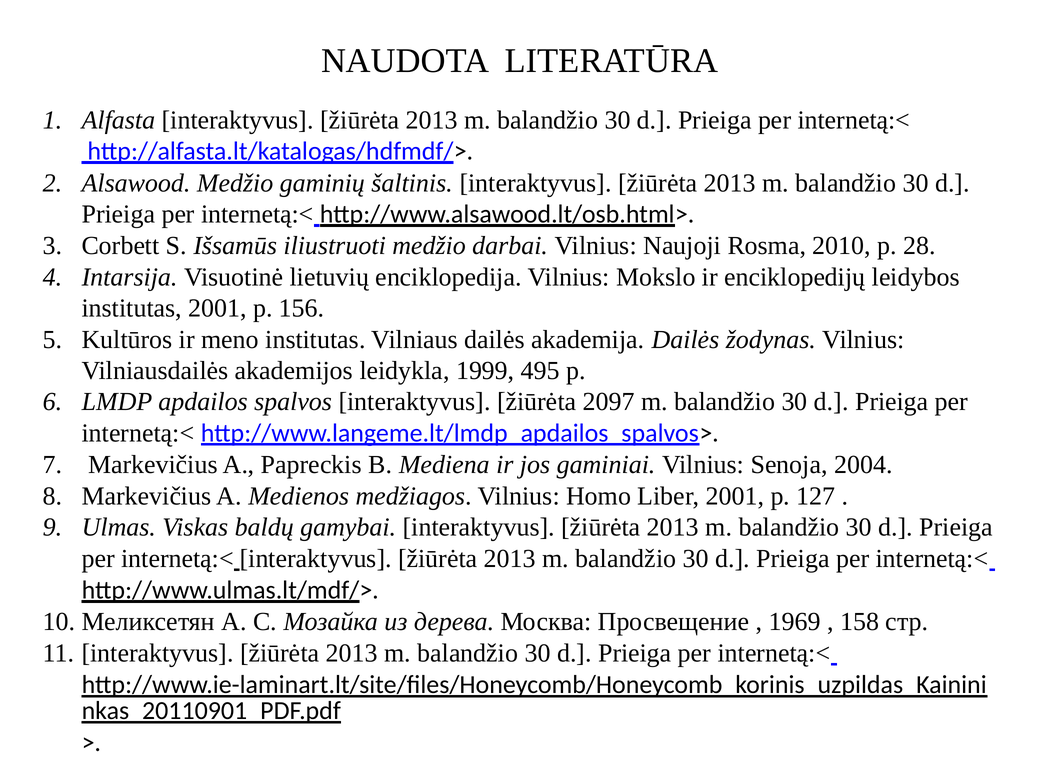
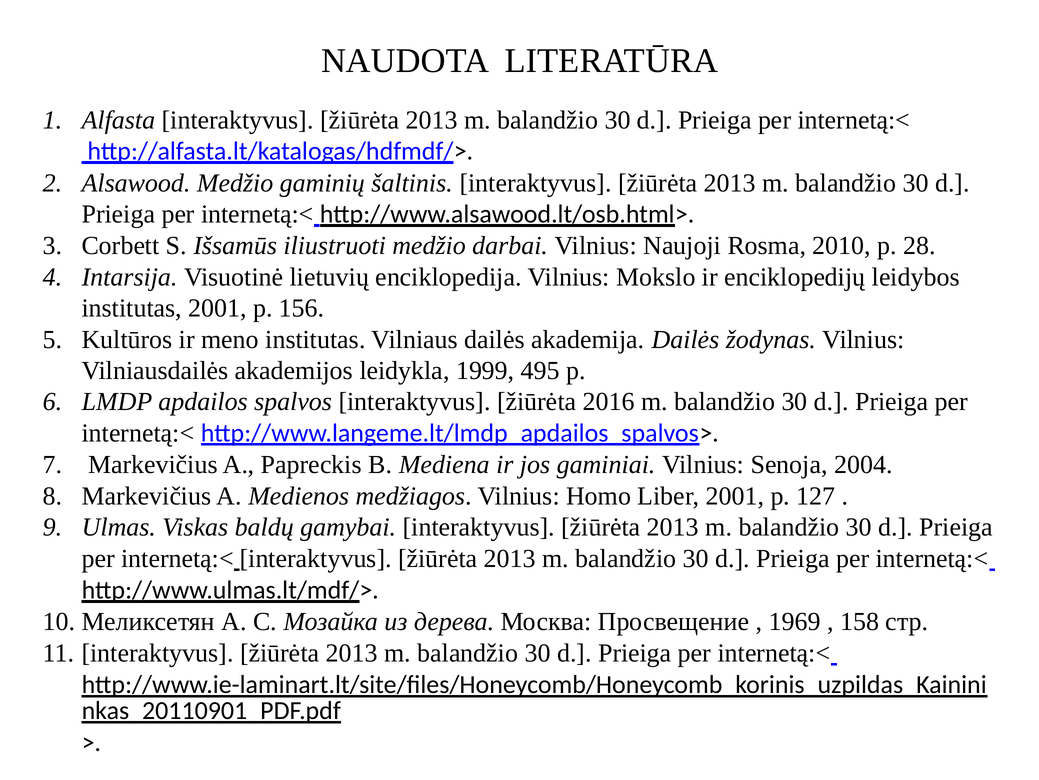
2097: 2097 -> 2016 (609, 402)
